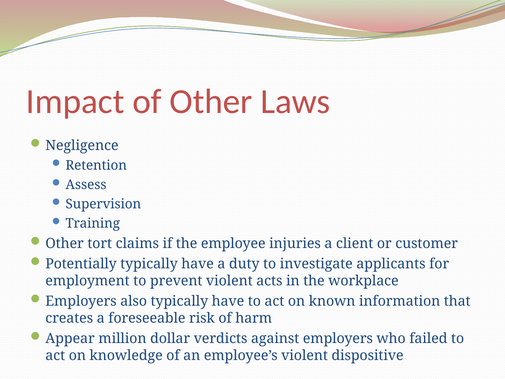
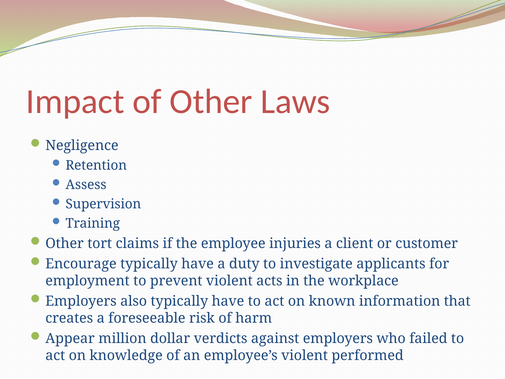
Potentially: Potentially -> Encourage (81, 264)
dispositive: dispositive -> performed (368, 355)
